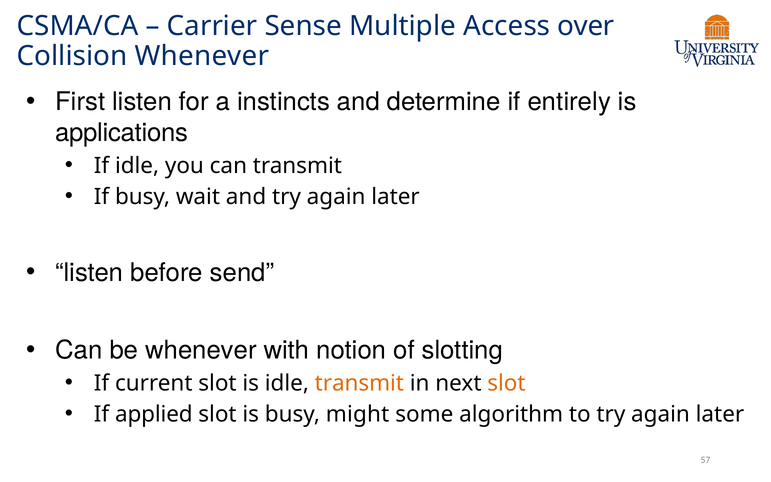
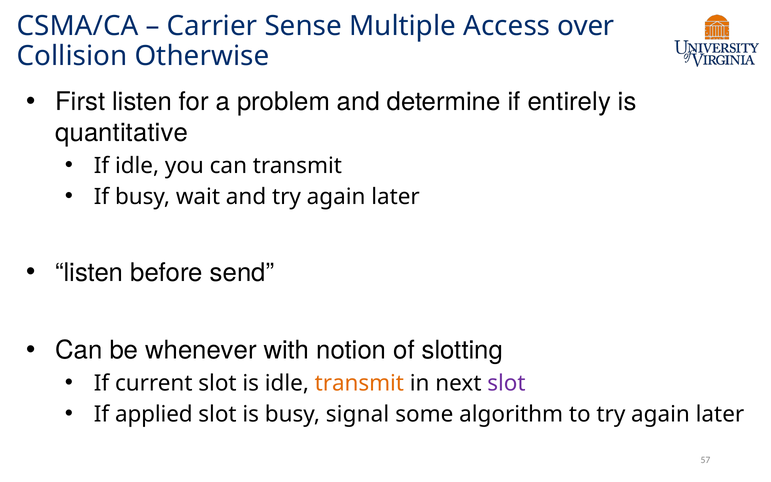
Collision Whenever: Whenever -> Otherwise (202, 56)
instincts: instincts -> problem (284, 102)
applications: applications -> quantitative (122, 133)
slot colour: orange -> purple (506, 383)
might: might -> signal (358, 414)
